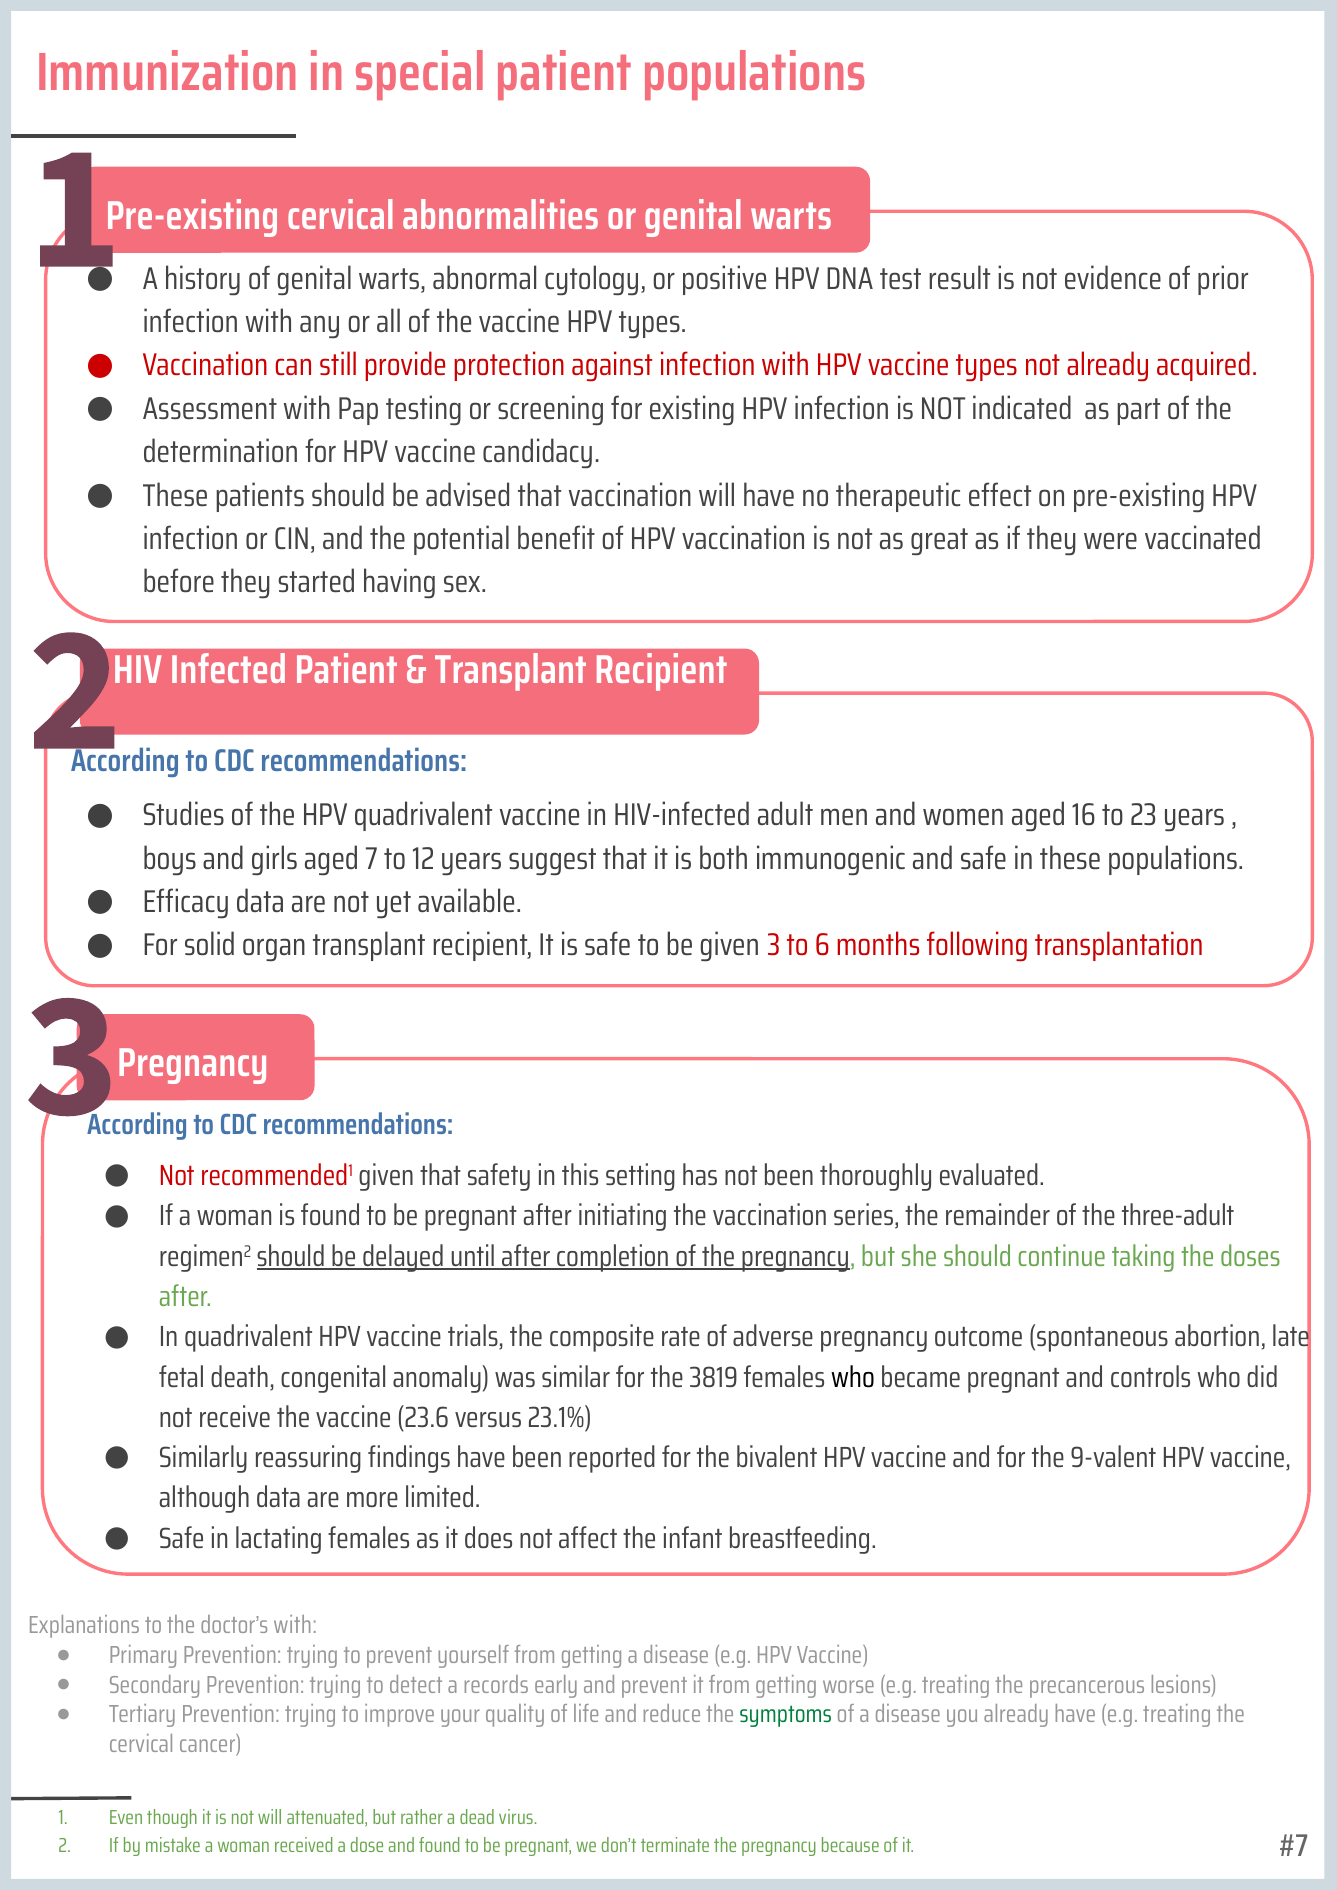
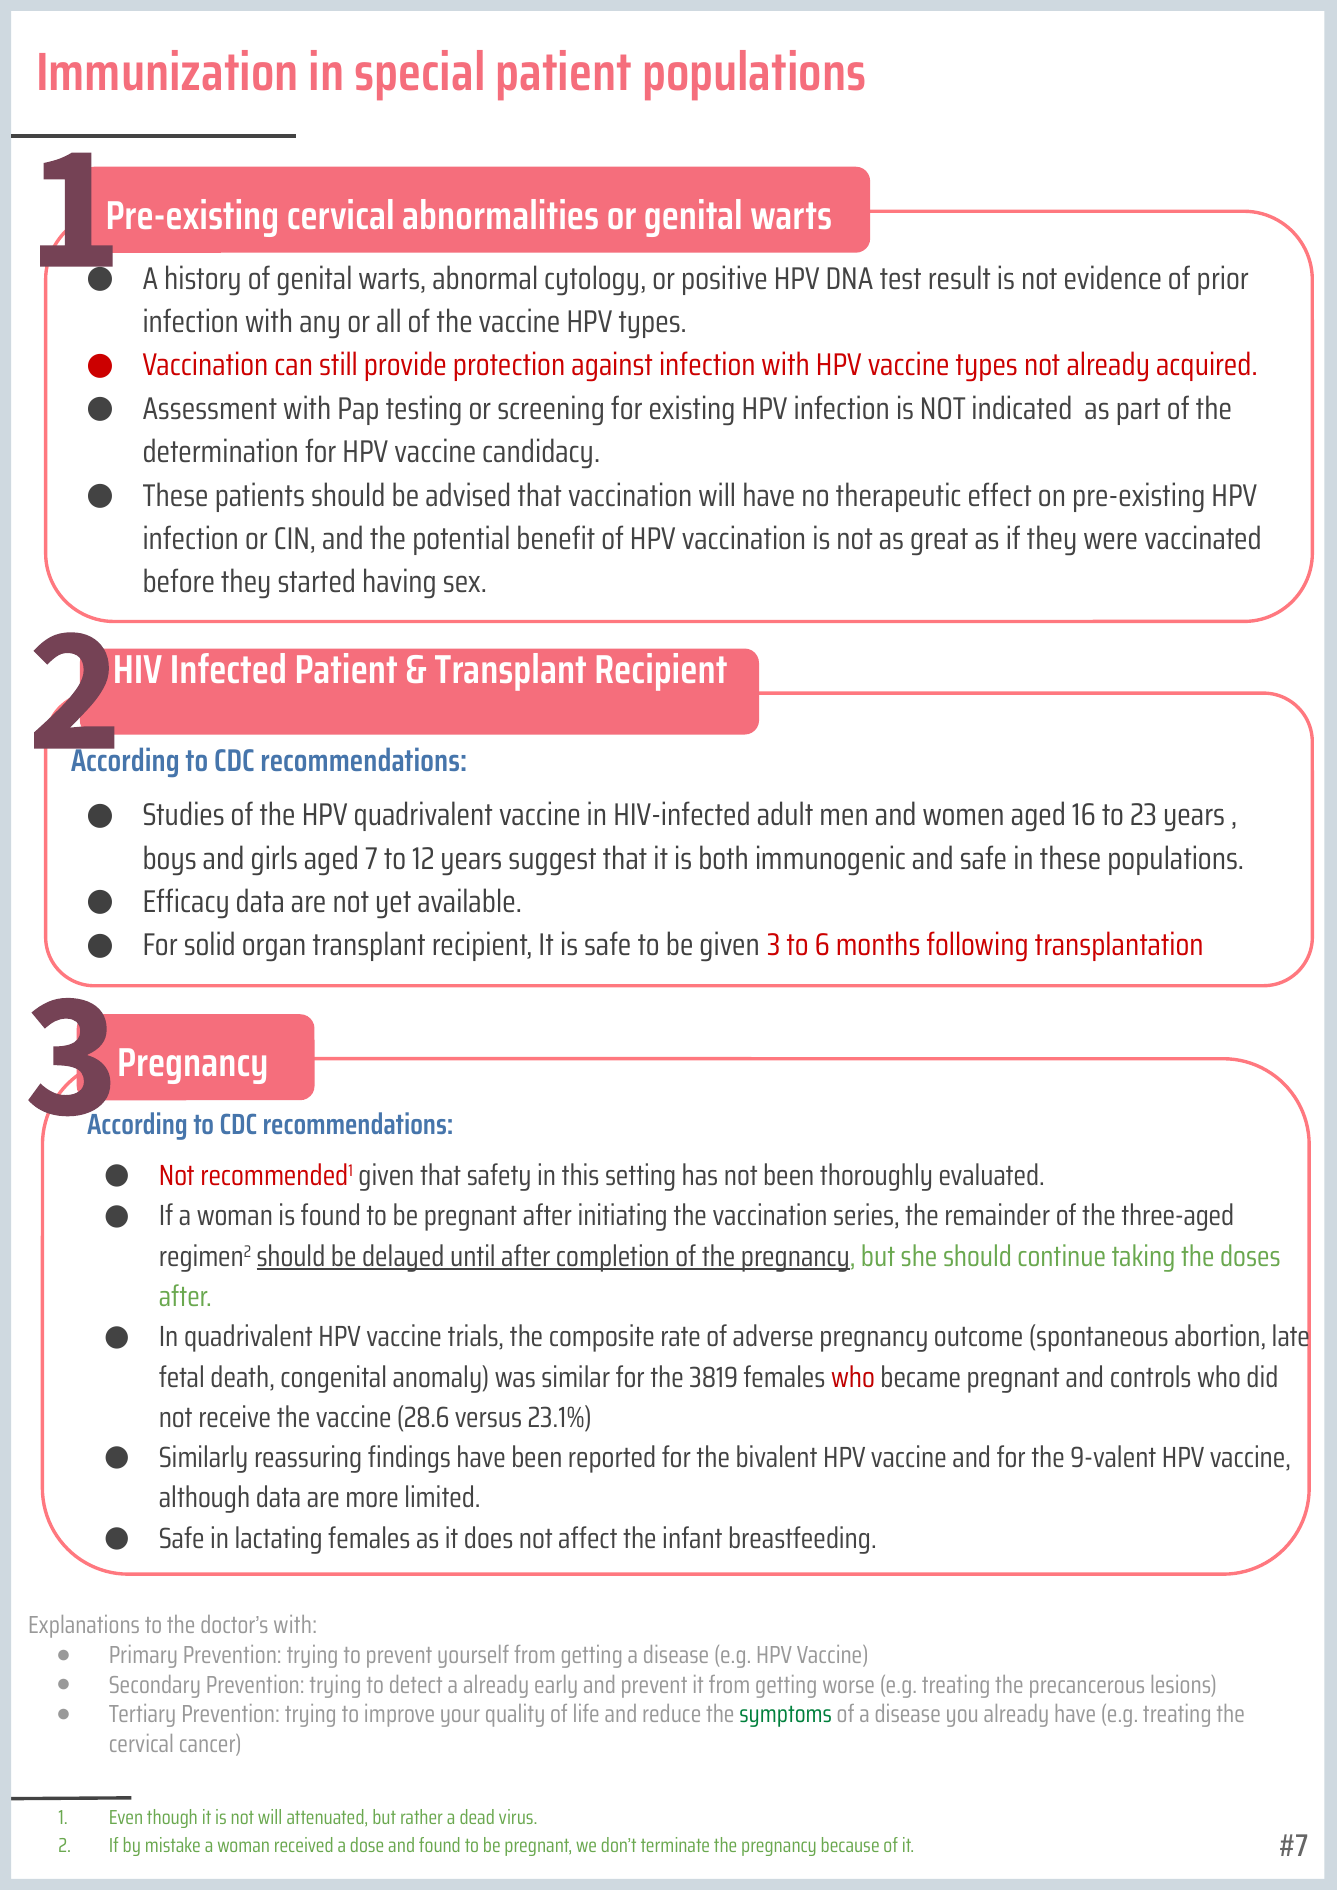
three-adult: three-adult -> three-aged (1178, 1216)
who colour: black -> red (853, 1377)
23.6: 23.6 -> 28.6 (423, 1418)
a records: records -> already (496, 1685)
